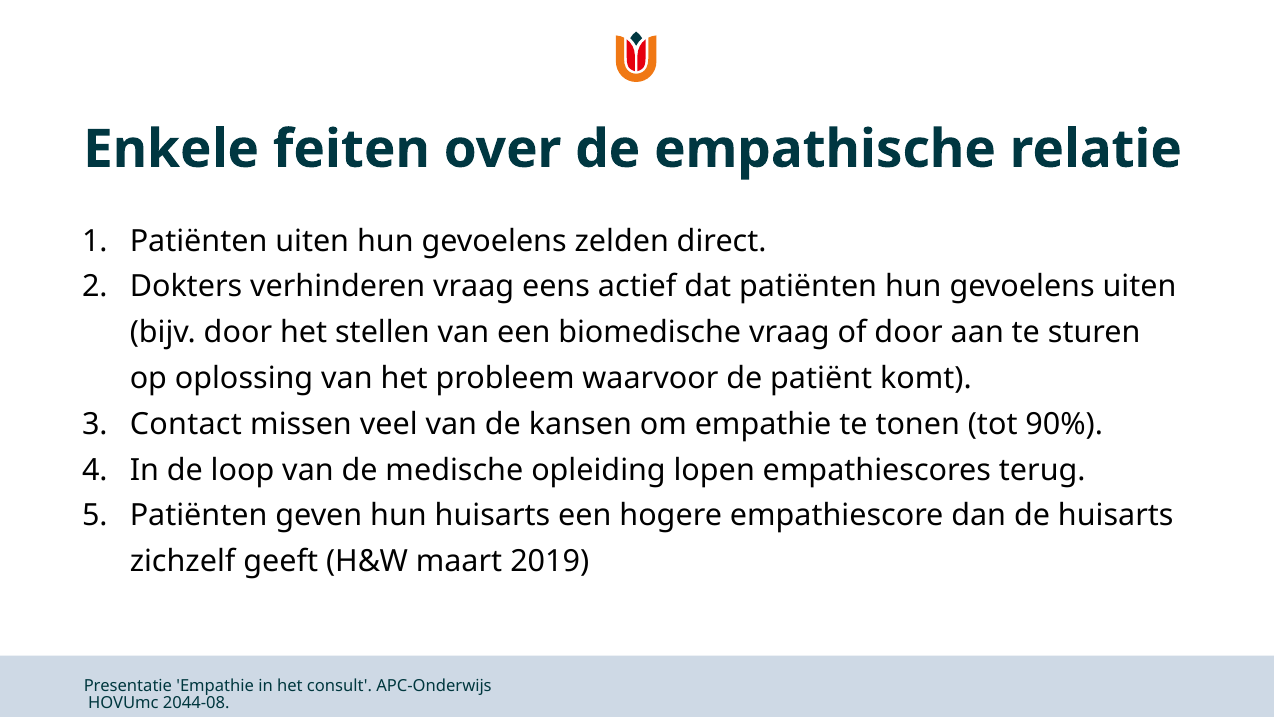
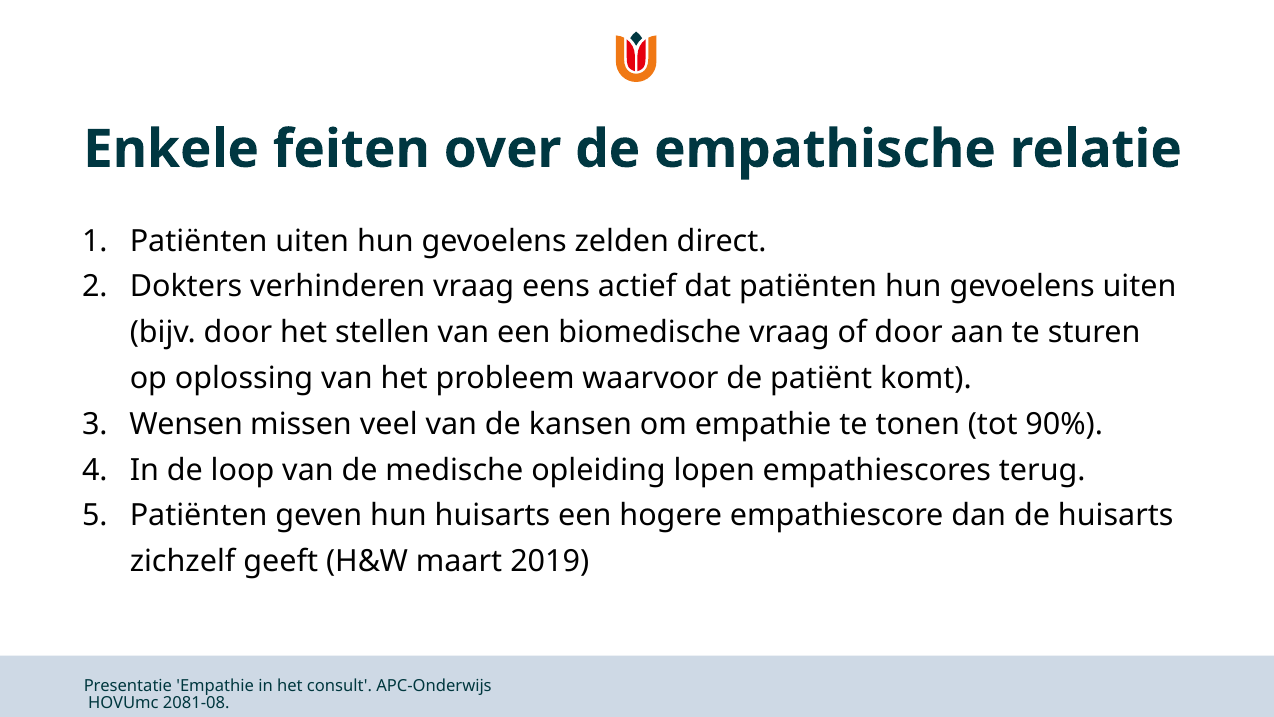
Contact: Contact -> Wensen (186, 424)
2044-08: 2044-08 -> 2081-08 (196, 702)
